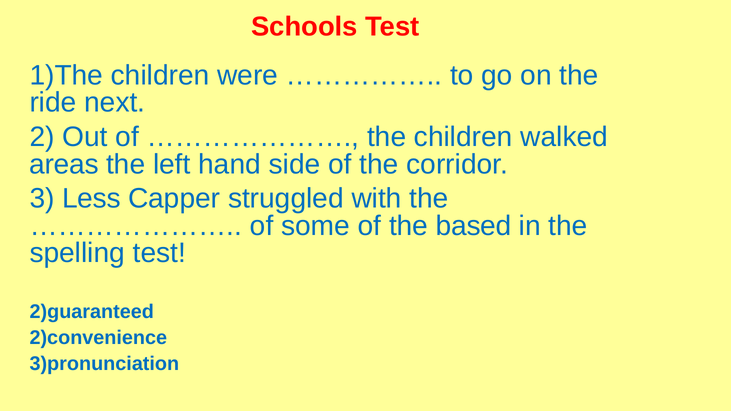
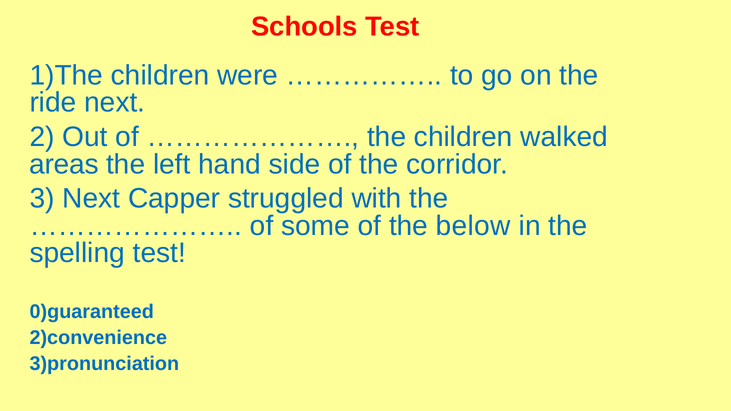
3 Less: Less -> Next (91, 199)
based: based -> below (473, 226)
2)guaranteed: 2)guaranteed -> 0)guaranteed (92, 312)
